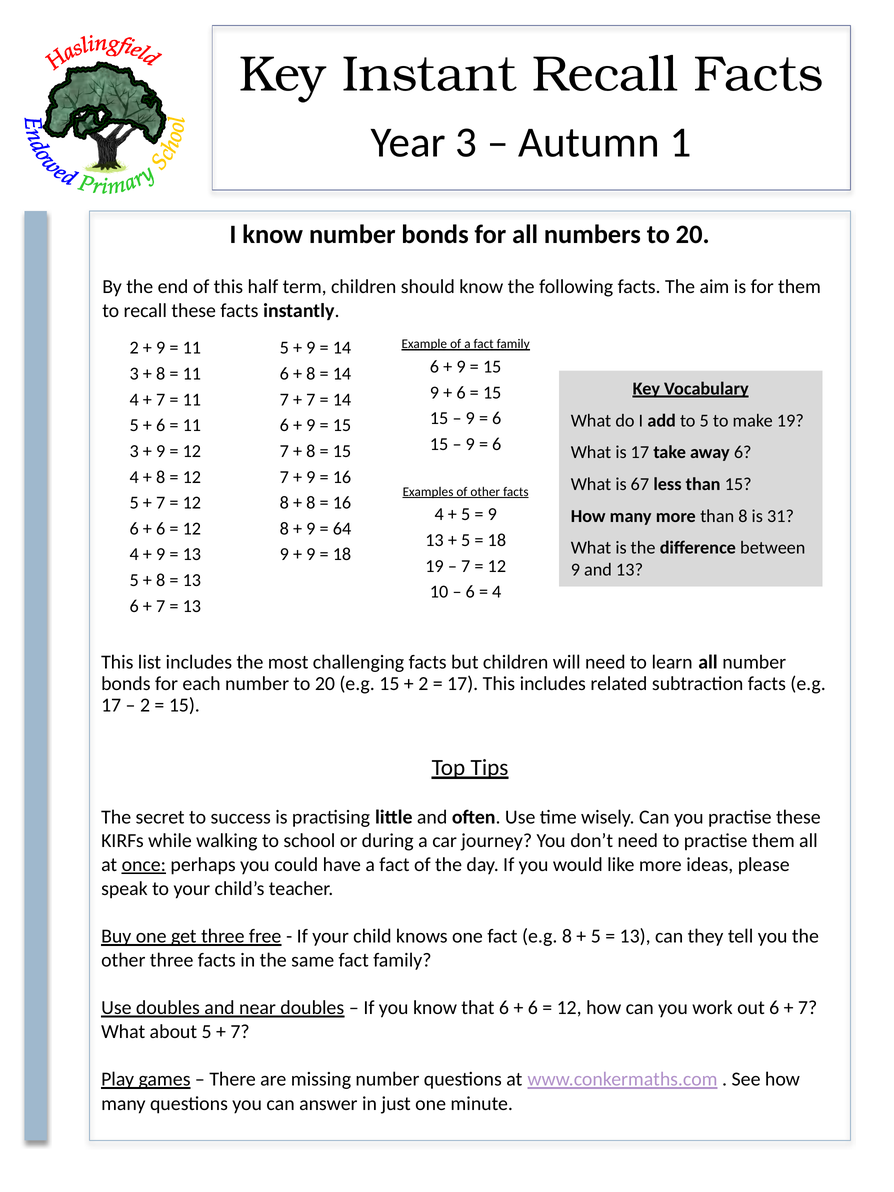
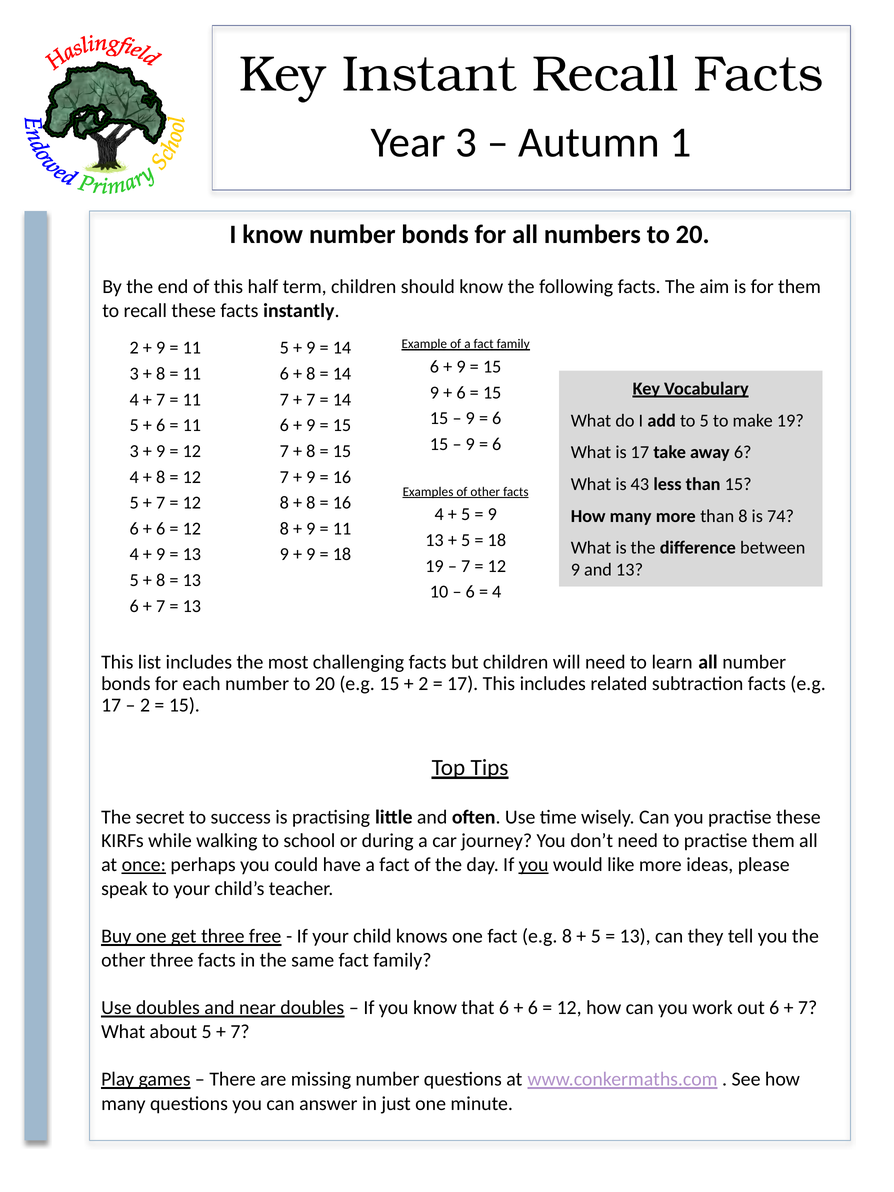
67: 67 -> 43 (640, 484)
31: 31 -> 74 (781, 516)
64: 64 -> 11 (342, 529)
you underline: none -> present (534, 865)
